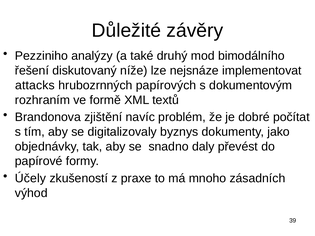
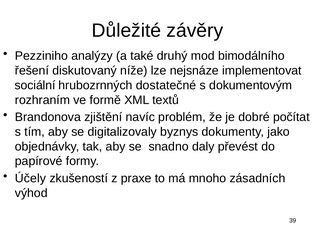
attacks: attacks -> sociální (35, 85)
papírových: papírových -> dostatečné (166, 85)
